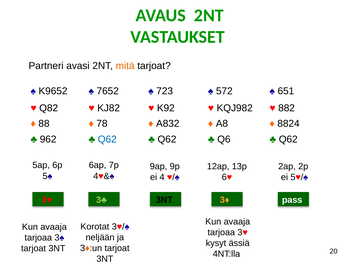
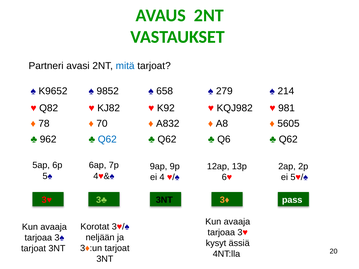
mitä colour: orange -> blue (125, 66)
7652: 7652 -> 9852 (108, 91)
723: 723 -> 658 (165, 91)
572: 572 -> 279 (224, 91)
651: 651 -> 214 (286, 91)
882: 882 -> 981 (287, 108)
88: 88 -> 78 (44, 124)
78: 78 -> 70 (102, 124)
8824: 8824 -> 5605 (288, 124)
